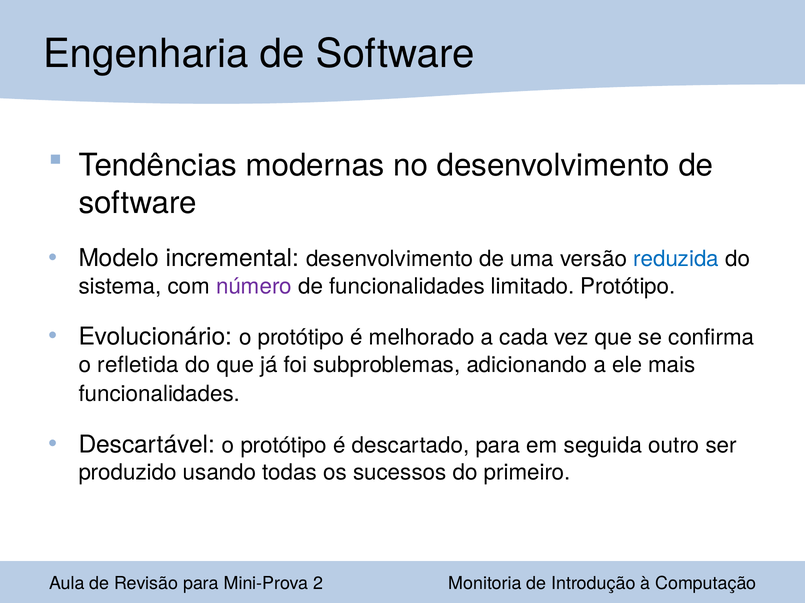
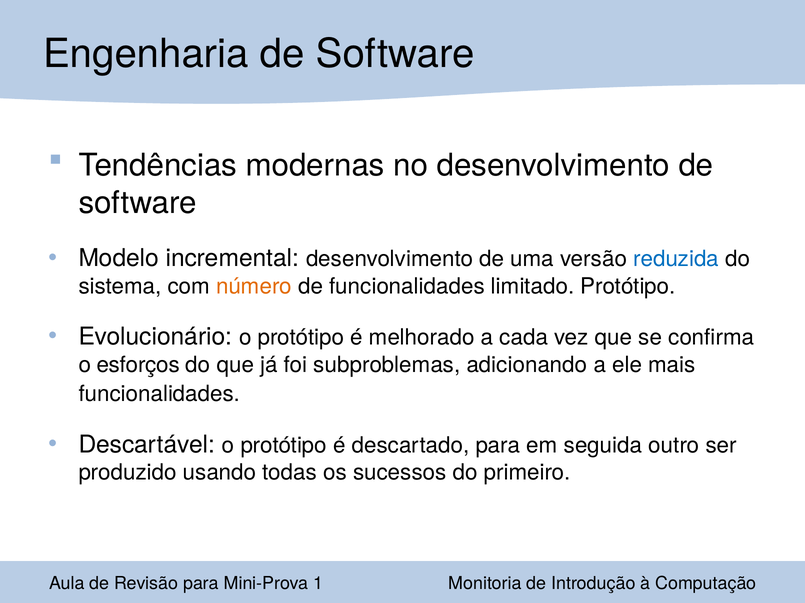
número colour: purple -> orange (254, 287)
refletida: refletida -> esforços (138, 365)
2: 2 -> 1 (318, 584)
